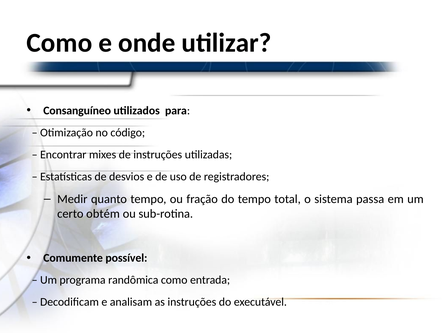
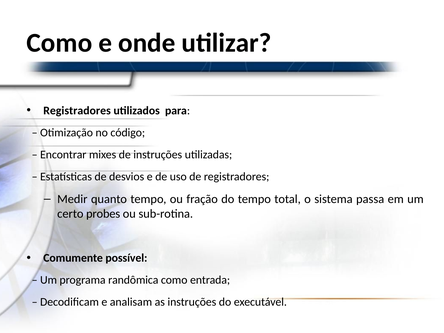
Consanguíneo: Consanguíneo -> Registradores (77, 111)
obtém: obtém -> probes (103, 214)
